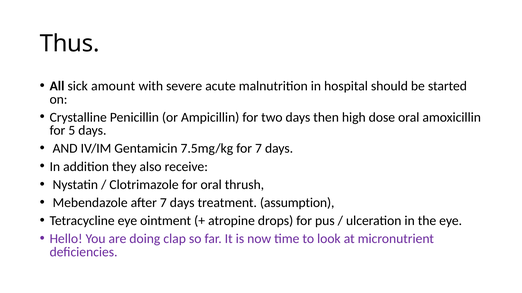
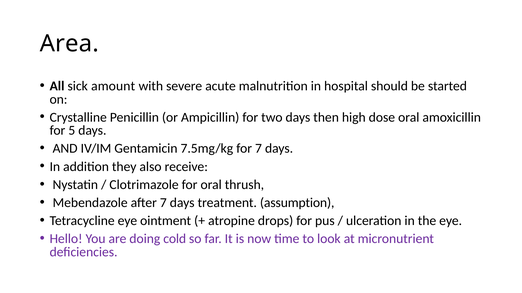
Thus: Thus -> Area (69, 44)
clap: clap -> cold (175, 239)
